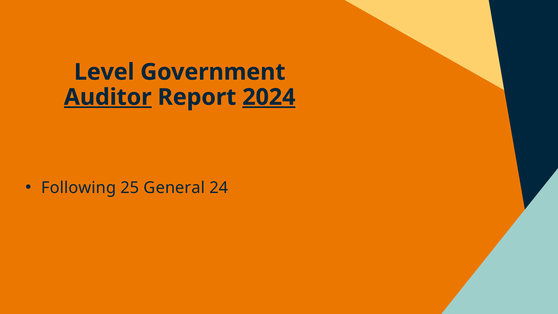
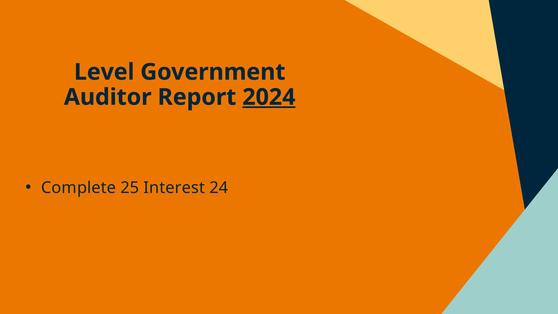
Auditor underline: present -> none (108, 97)
Following: Following -> Complete (79, 188)
General: General -> Interest (174, 188)
